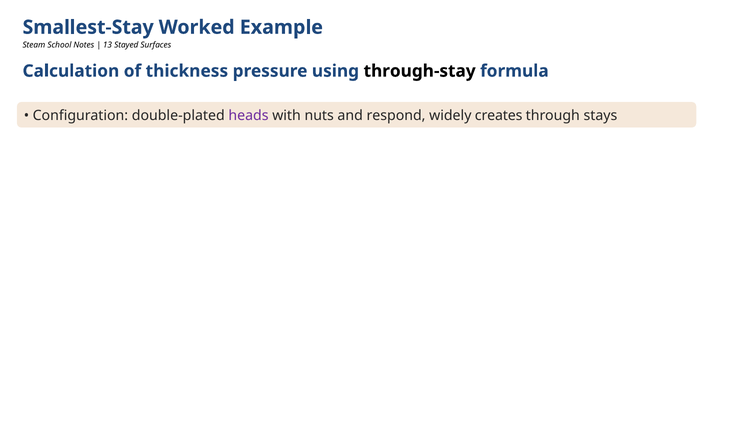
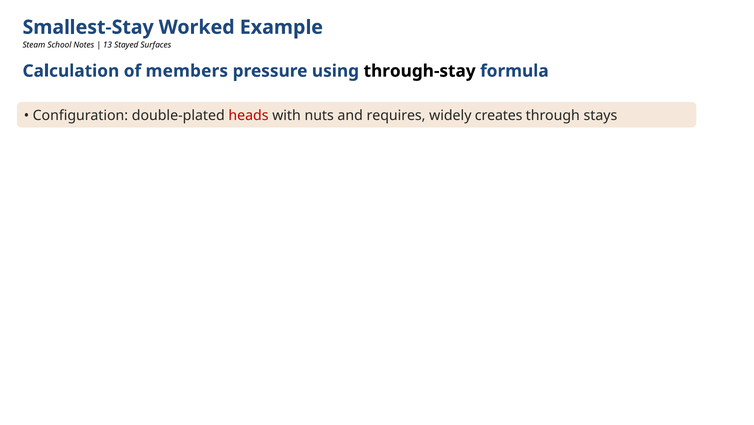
thickness: thickness -> members (187, 71)
heads colour: purple -> red (249, 115)
respond: respond -> requires (396, 115)
